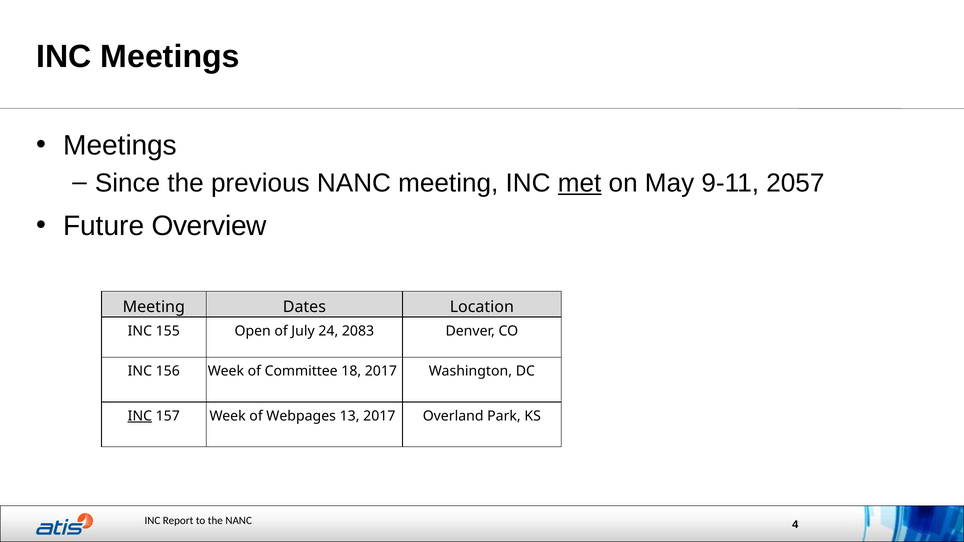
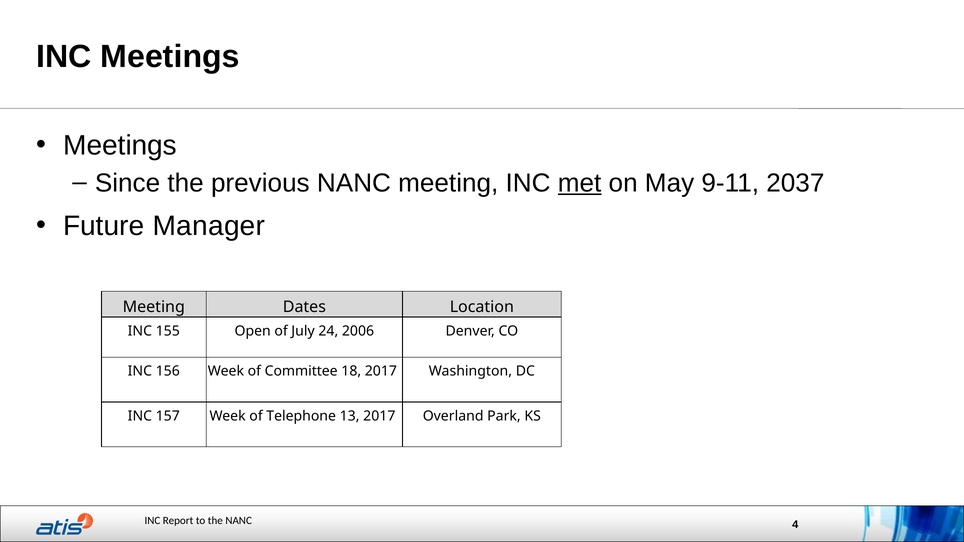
2057: 2057 -> 2037 (795, 183)
Overview: Overview -> Manager (209, 226)
2083: 2083 -> 2006 (358, 331)
INC underline: present -> none (140, 416)
Webpages: Webpages -> Telephone (301, 416)
